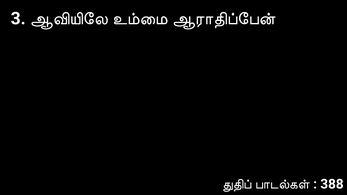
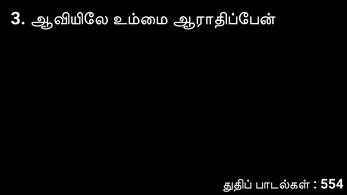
388: 388 -> 554 (332, 184)
